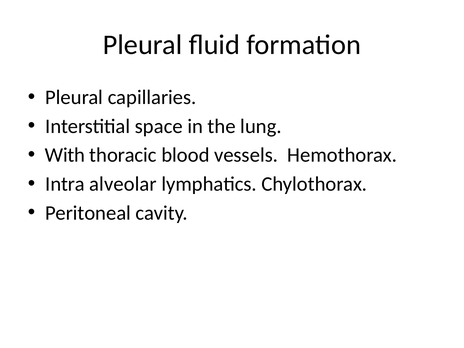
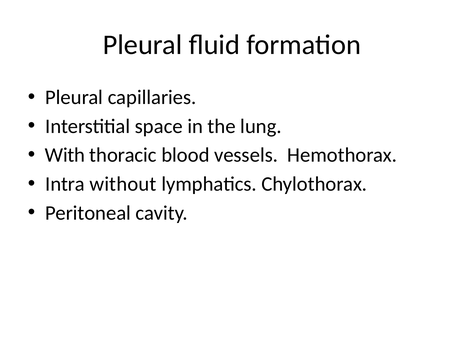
alveolar: alveolar -> without (123, 184)
